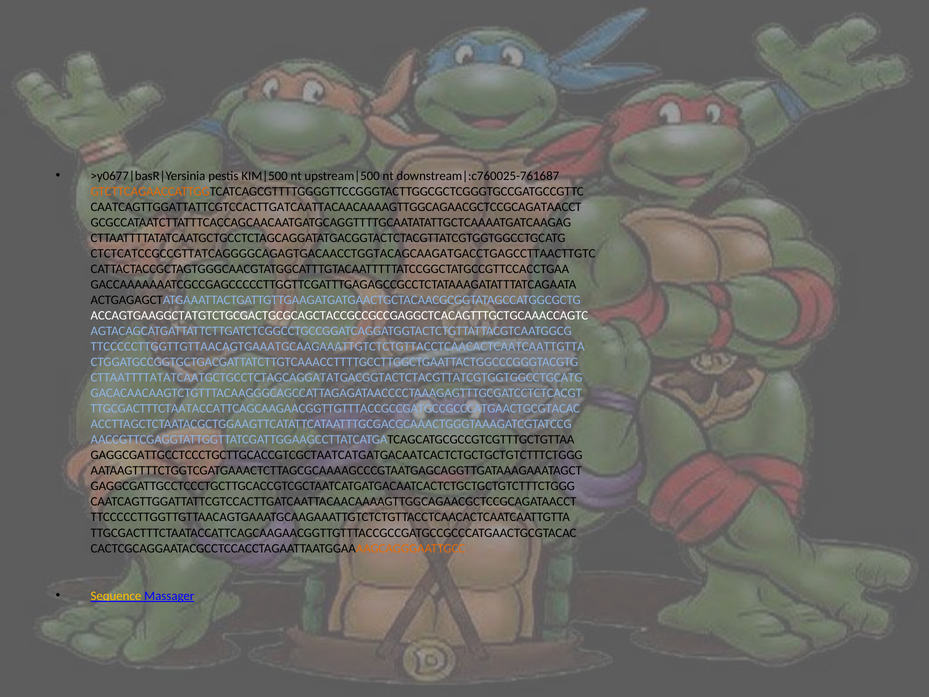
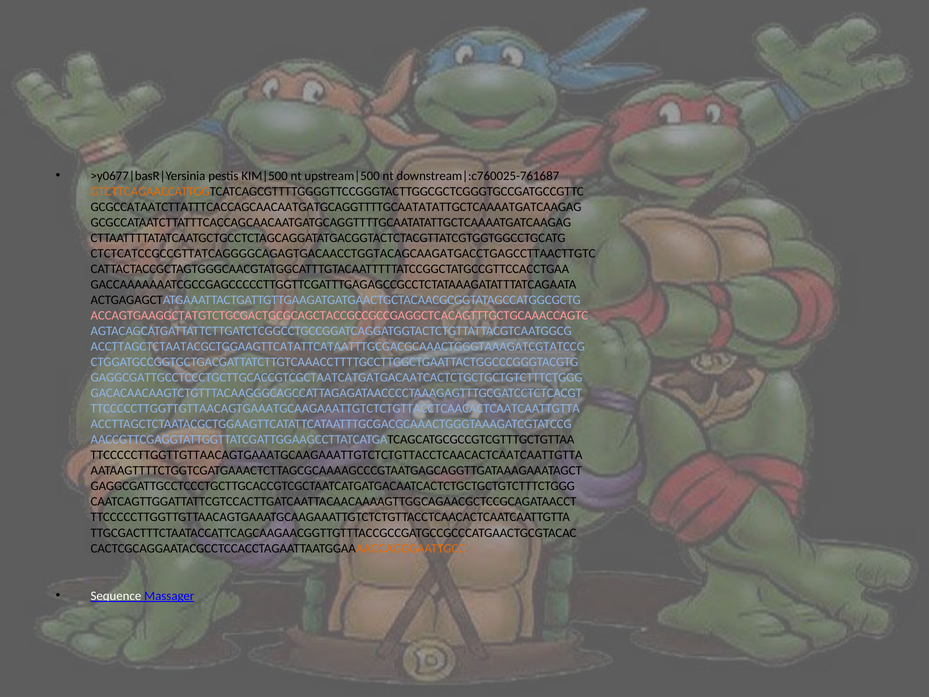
CAATCAGTTGGATTATTCGTCCACTTGATCAATTACAACAAAAGTTGGCAGAACGCTCCGCAGATAACCT: CAATCAGTTGGATTATTCGTCCACTTGATCAATTACAACAAAAGTTGGCAGAACGCTCCGCAGATAACCT -> GCGCCATAATCTTATTTCACCAGCAACAATGATGCAGGTTTTGCAATATATTGCTCAAAATGATCAAGAG (336, 207)
ACCAGTGAAGGCTATGTCTGCGACTGCGCAGCTACCGCCGCCGAGGCTCACAGTTTGCTGCAAACCAGTC colour: white -> pink (339, 315)
TTCCCCCTTGGTTGTTAACAGTGAAATGCAAGAAATTGTCTCTGTTACCTCAACACTCAATCAATTGTTA: TTCCCCCTTGGTTGTTAACAGTGAAATGCAAGAAATTGTCTCTGTTACCTCAACACTCAATCAATTGTTA -> ACCTTAGCTCTAATACGCTGGAAGTTCATATTCATAATTTGCGACGCAAACTGGGTAAAGATCGTATCCG (338, 346)
CTTAATTTTATATCAATGCTGCCTCTAGCAGGATATGACGGTACTCTACGTTATCGTGGTGGCCTGCATG: CTTAATTTTATATCAATGCTGCCTCTAGCAGGATATGACGGTACTCTACGTTATCGTGGTGGCCTGCATG -> GAGGCGATTGCCTCCCTGCTTGCACCGTCGCTAATCATGATGACAATCACTCTGCTGCTGTCTTTCTGGG (337, 377)
TTGCGACTTTCTAATACCATTCAGCAAGAACGGTTGTTTACCGCCGATGCCGCCCATGAACTGCGTACAC: TTGCGACTTTCTAATACCATTCAGCAAGAACGGTTGTTTACCGCCGATGCCGCCCATGAACTGCGTACAC -> TTCCCCCTTGGTTGTTAACAGTGAAATGCAAGAAATTGTCTCTGTTACCTCAACACTCAATCAATTGTTA (335, 408)
GAGGCGATTGCCTCCCTGCTTGCACCGTCGCTAATCATGATGACAATCACTCTGCTGCTGTCTTTCTGGG: GAGGCGATTGCCTCCCTGCTTGCACCGTCGCTAATCATGATGACAATCACTCTGCTGCTGTCTTTCTGGG -> TTCCCCCTTGGTTGTTAACAGTGAAATGCAAGAAATTGTCTCTGTTACCTCAACACTCAATCAATTGTTA (337, 455)
Sequence colour: yellow -> white (116, 596)
